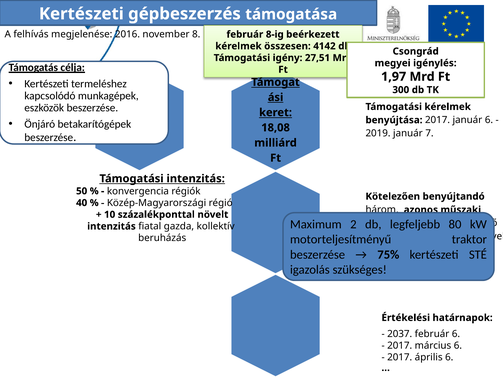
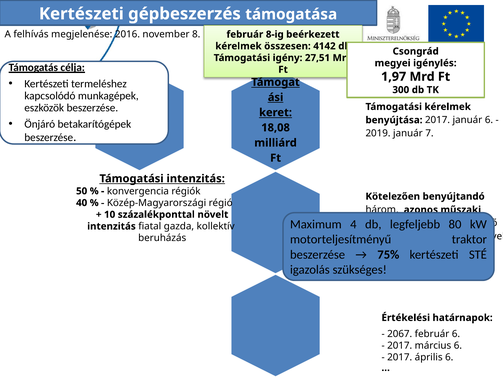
2: 2 -> 4 (353, 225)
2037: 2037 -> 2067 (400, 334)
